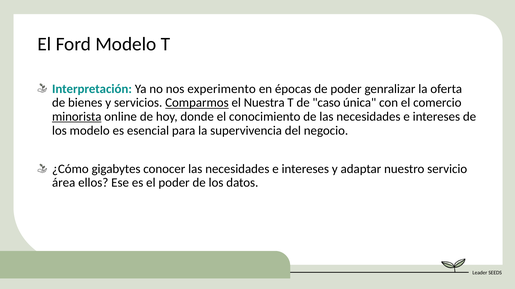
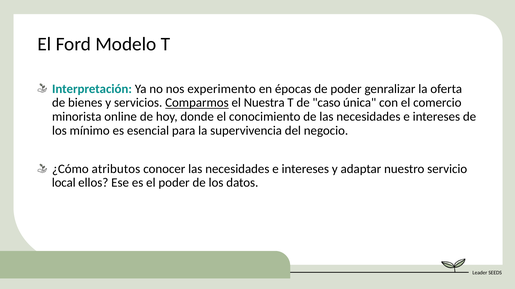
minorista underline: present -> none (77, 117)
los modelo: modelo -> mínimo (90, 131)
gigabytes: gigabytes -> atributos (116, 169)
área: área -> local (64, 183)
